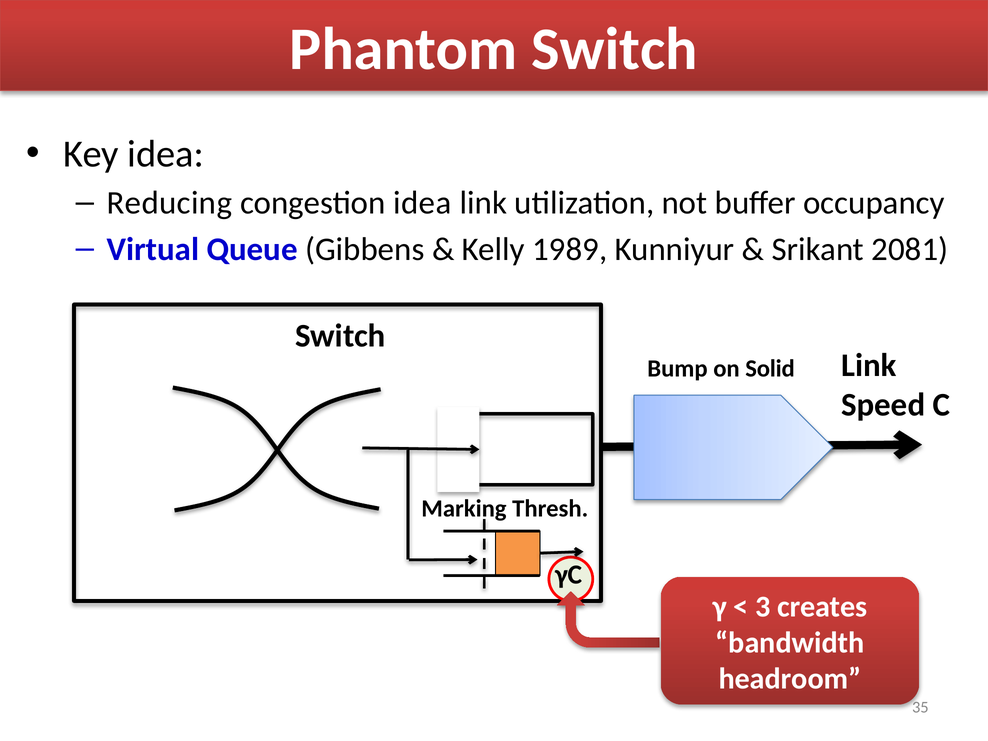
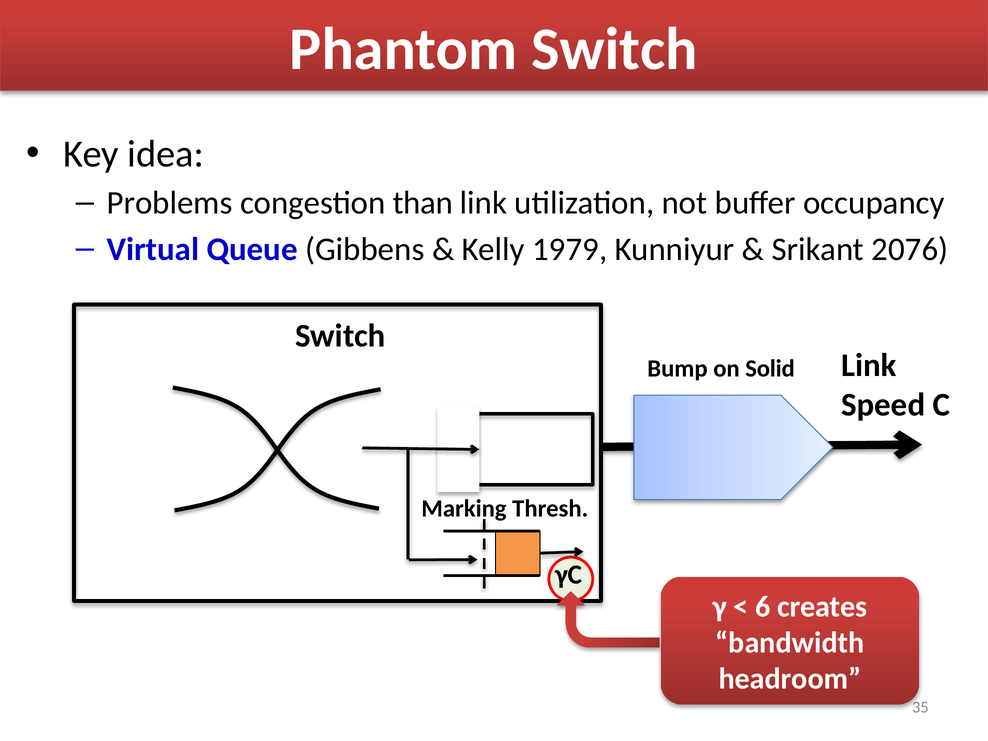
Reducing: Reducing -> Problems (170, 203)
congestion idea: idea -> than (423, 203)
1989: 1989 -> 1979 (570, 249)
2081: 2081 -> 2076 (910, 249)
3: 3 -> 6 (763, 607)
